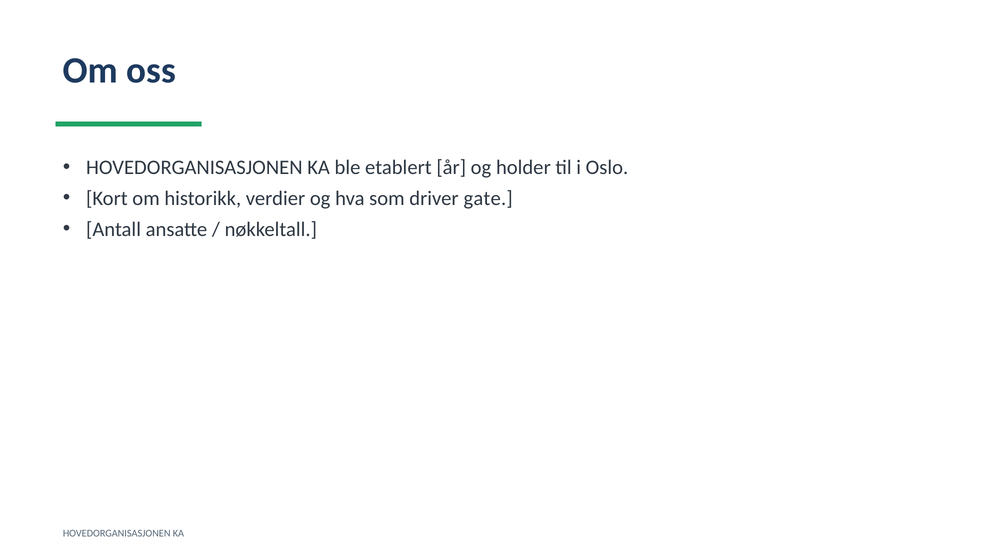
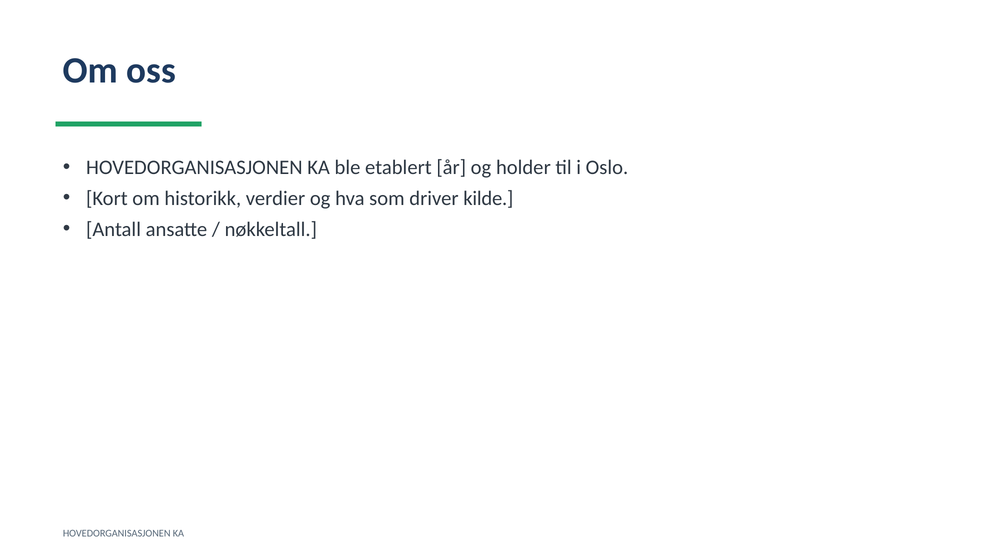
gate: gate -> kilde (488, 198)
